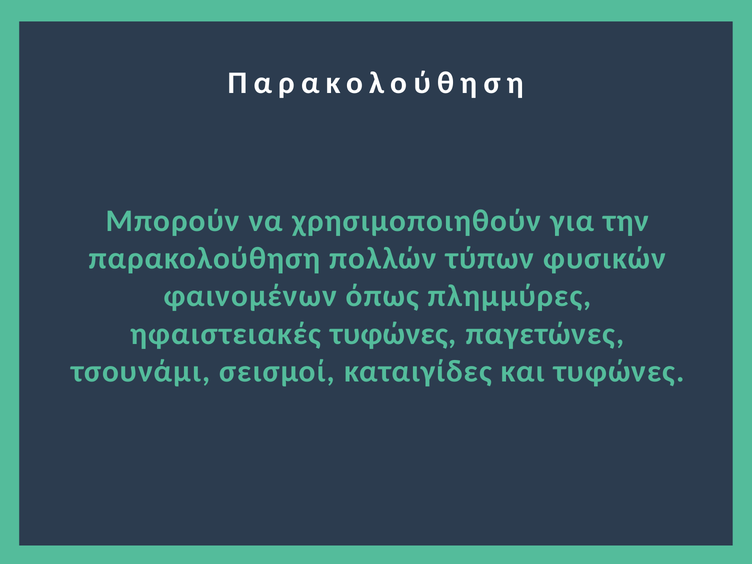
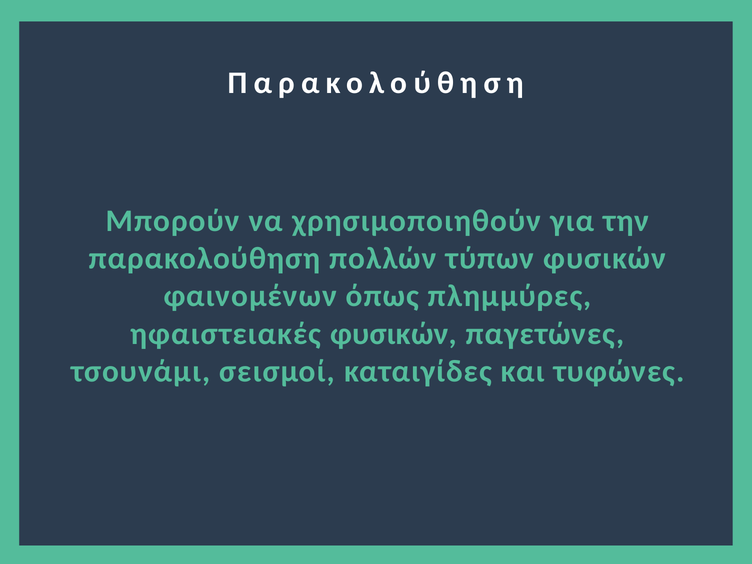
ηφαιστειακές τυφώνες: τυφώνες -> φυσικών (393, 334)
